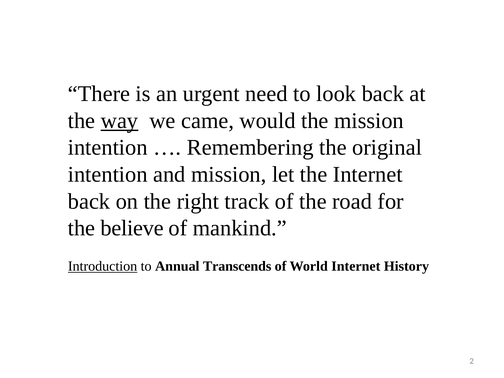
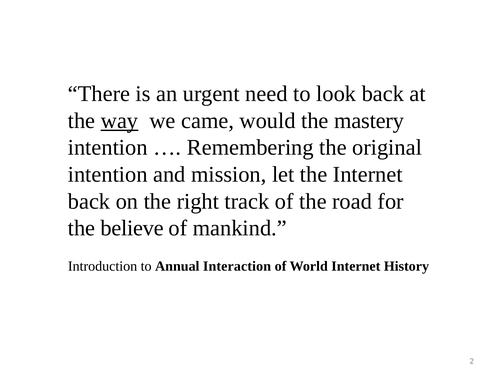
the mission: mission -> mastery (369, 121)
Introduction underline: present -> none (103, 266)
Transcends: Transcends -> Interaction (237, 266)
